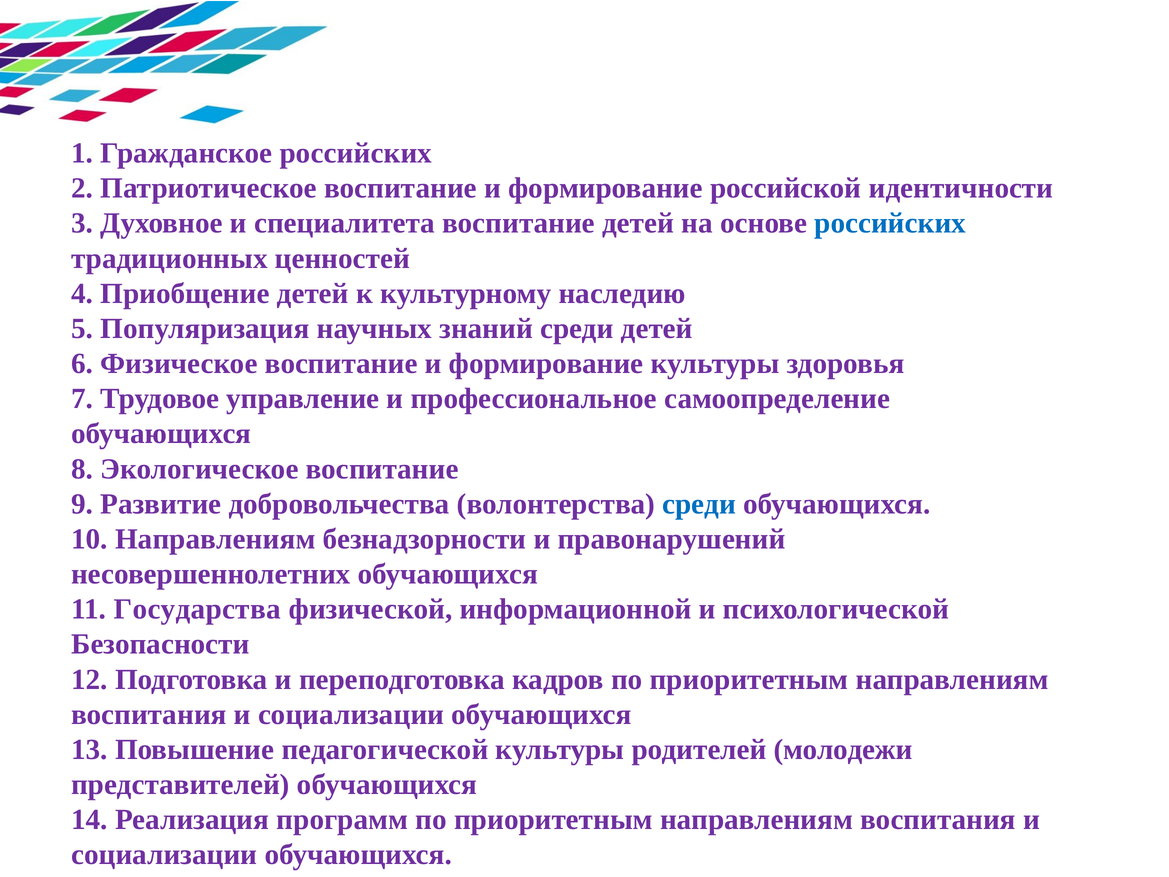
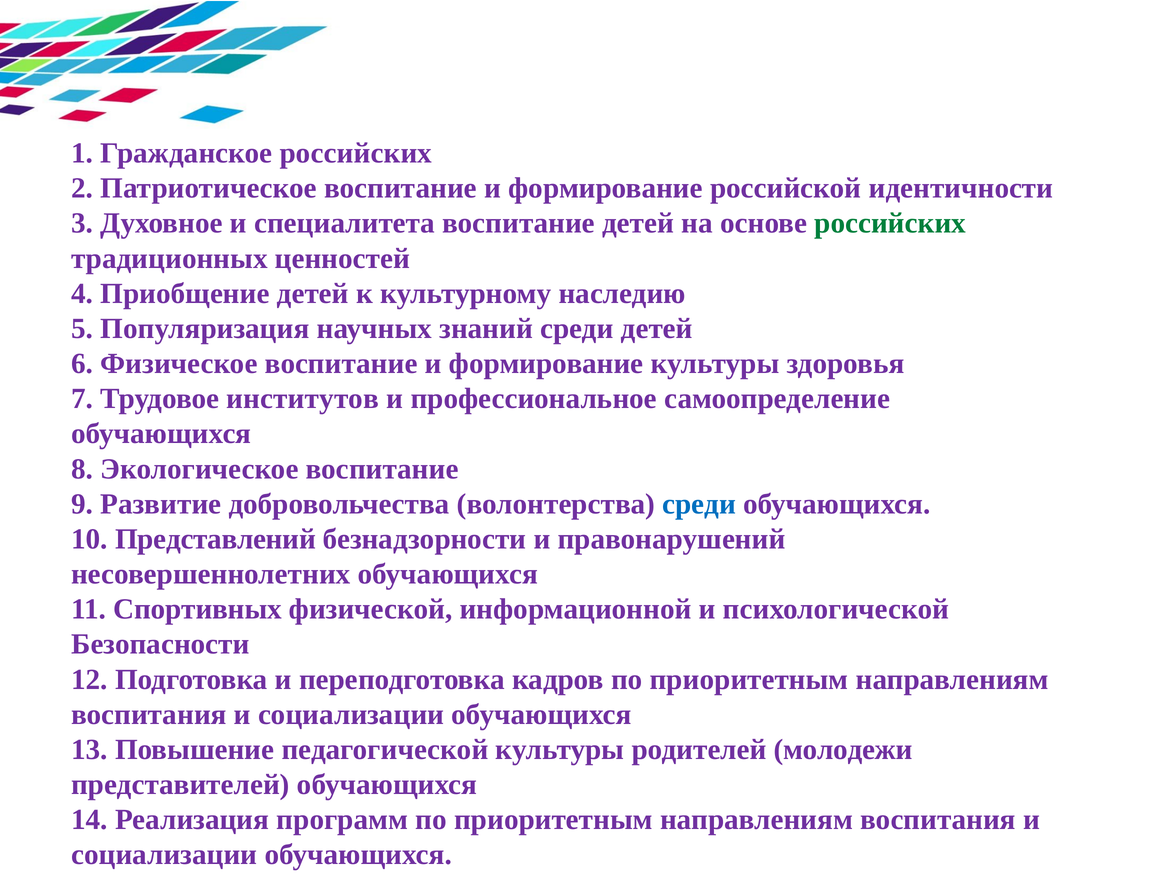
российских colour: blue -> green (890, 223)
управление: управление -> институтов (303, 399)
10 Направлениям: Направлениям -> Представлений (215, 539)
Государства: Государства -> Спортивных (198, 609)
